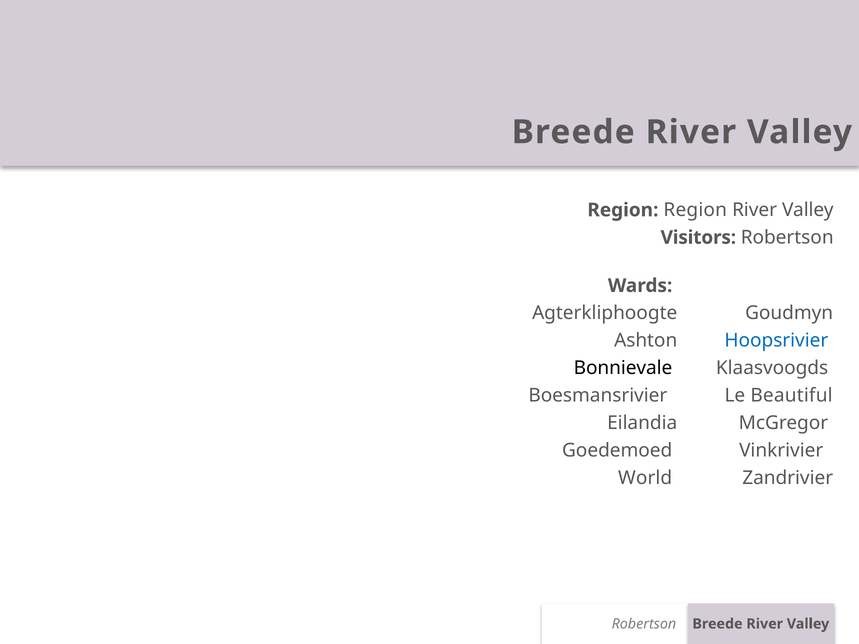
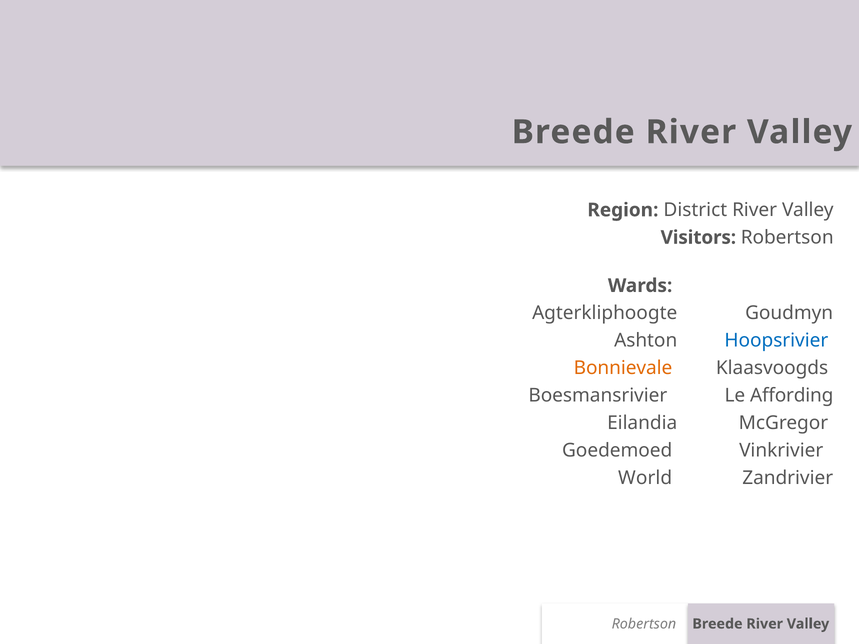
Region Region: Region -> District (695, 210)
Bonnievale colour: black -> orange (623, 368)
Beautiful: Beautiful -> Affording (792, 396)
